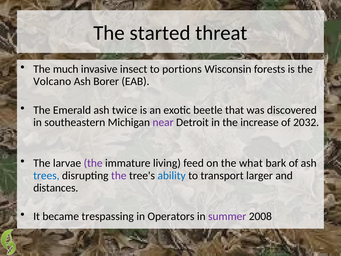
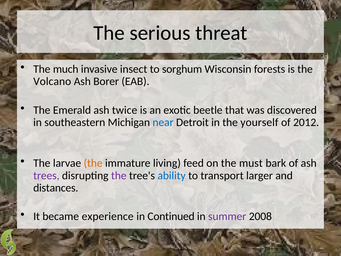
started: started -> serious (160, 33)
portions: portions -> sorghum (182, 69)
near colour: purple -> blue (163, 122)
increase: increase -> yourself (259, 122)
2032: 2032 -> 2012 (306, 122)
the colour: purple -> orange (93, 163)
what: what -> must (251, 163)
trees colour: blue -> purple (46, 175)
trespassing: trespassing -> experience (108, 216)
Operators: Operators -> Continued (171, 216)
